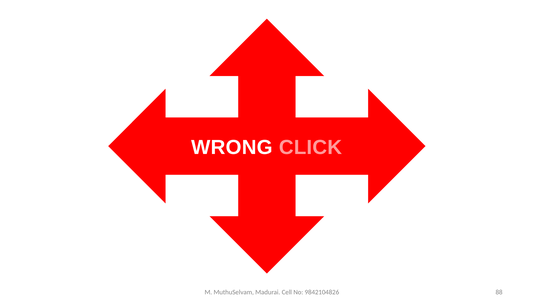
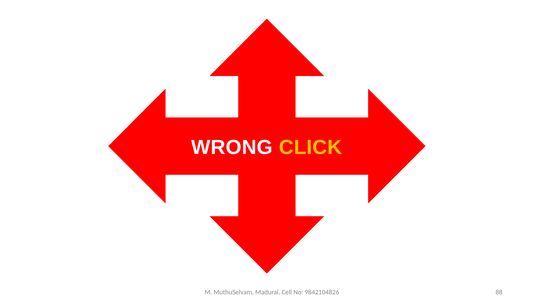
CLICK colour: pink -> yellow (310, 148)
